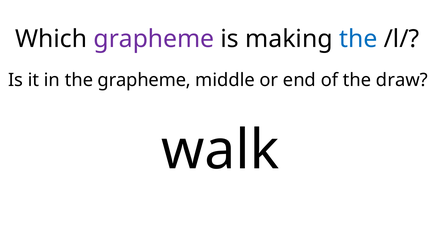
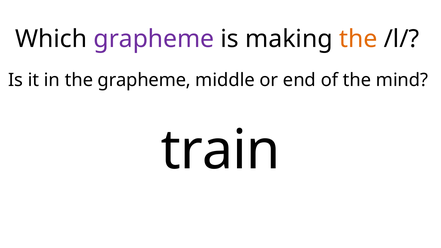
the colour: blue -> orange (358, 39)
draw: draw -> mind (402, 80)
walk: walk -> train (221, 150)
